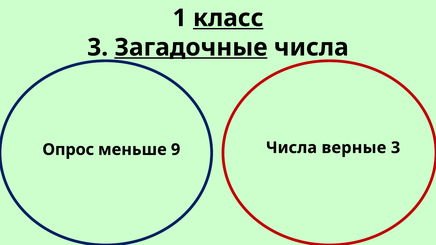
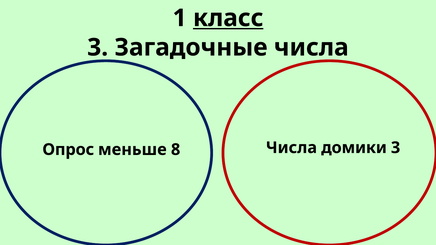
Загадочные underline: present -> none (191, 47)
9: 9 -> 8 (176, 150)
верные: верные -> домики (354, 148)
